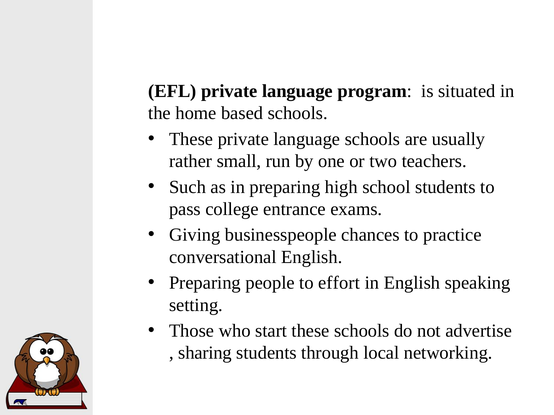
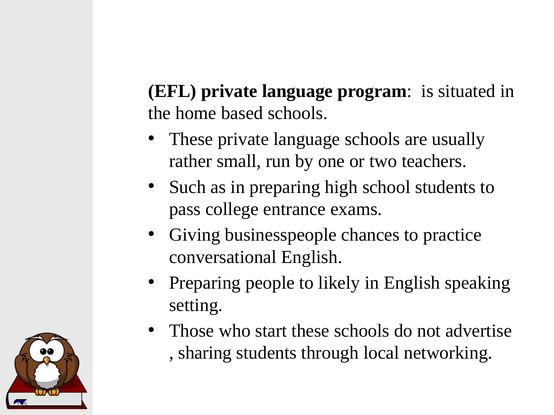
effort: effort -> likely (339, 283)
